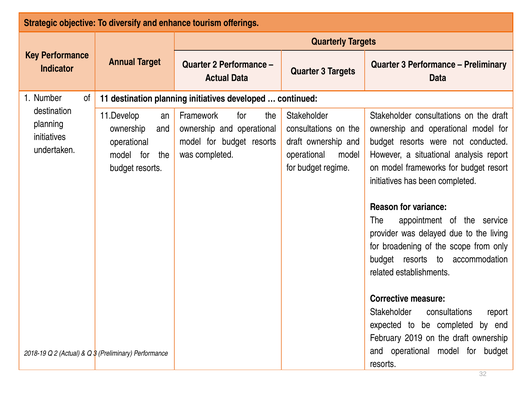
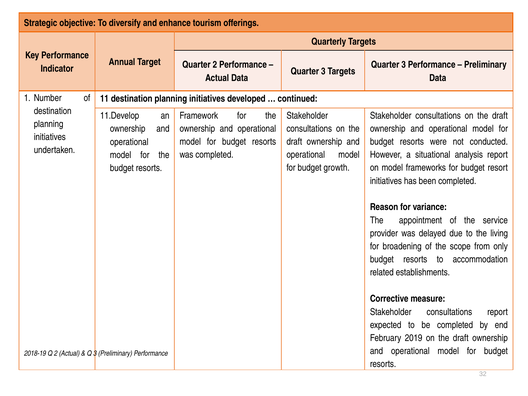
regime: regime -> growth (337, 168)
